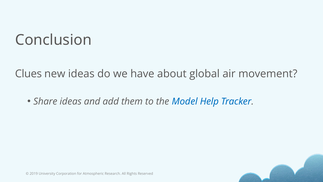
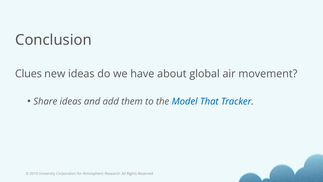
Help: Help -> That (209, 101)
